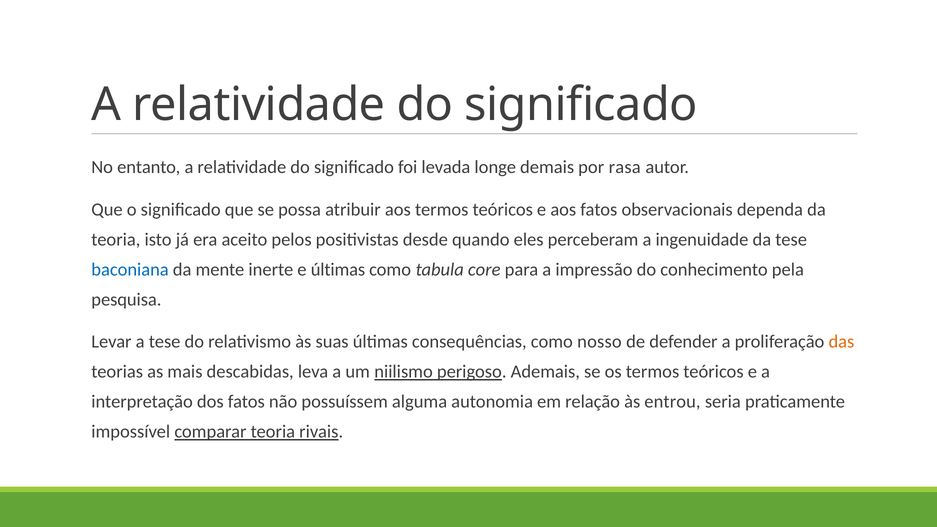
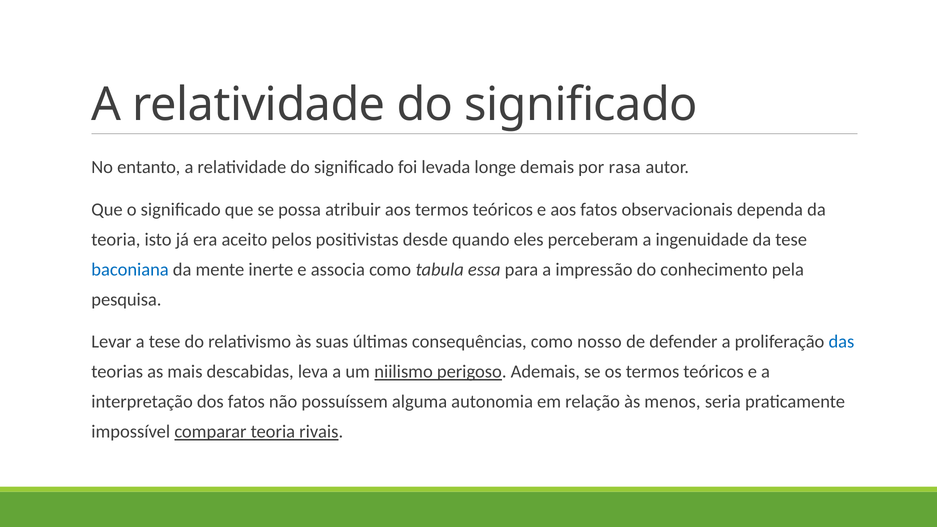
e últimas: últimas -> associa (338, 270)
core: core -> essa (484, 270)
das colour: orange -> blue (841, 342)
entrou: entrou -> menos (672, 402)
